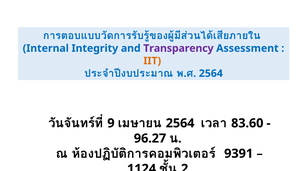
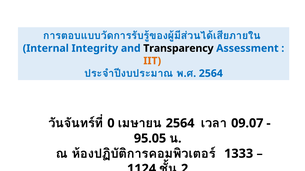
Transparency colour: purple -> black (178, 48)
9: 9 -> 0 (111, 124)
83.60: 83.60 -> 09.07 (247, 124)
96.27: 96.27 -> 95.05 (150, 139)
9391: 9391 -> 1333 (239, 154)
